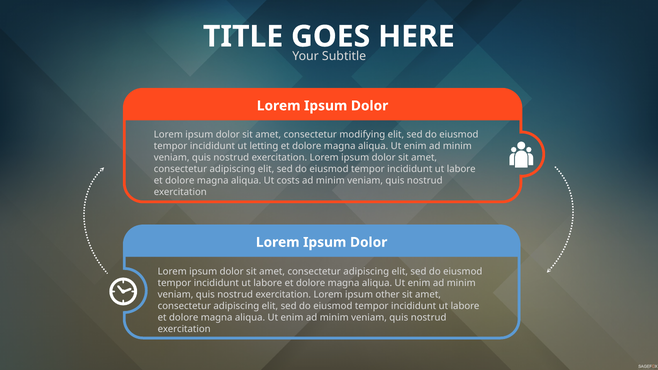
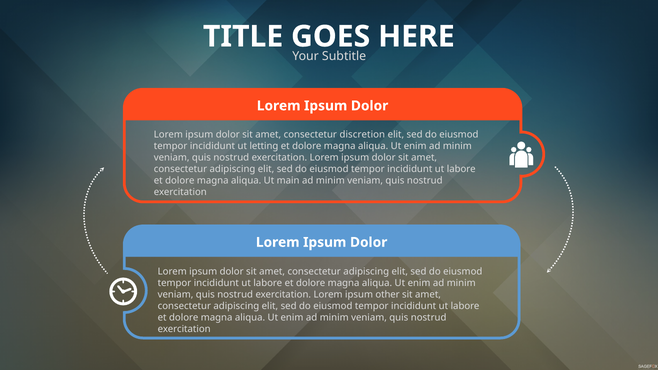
modifying: modifying -> discretion (362, 135)
costs: costs -> main (288, 181)
